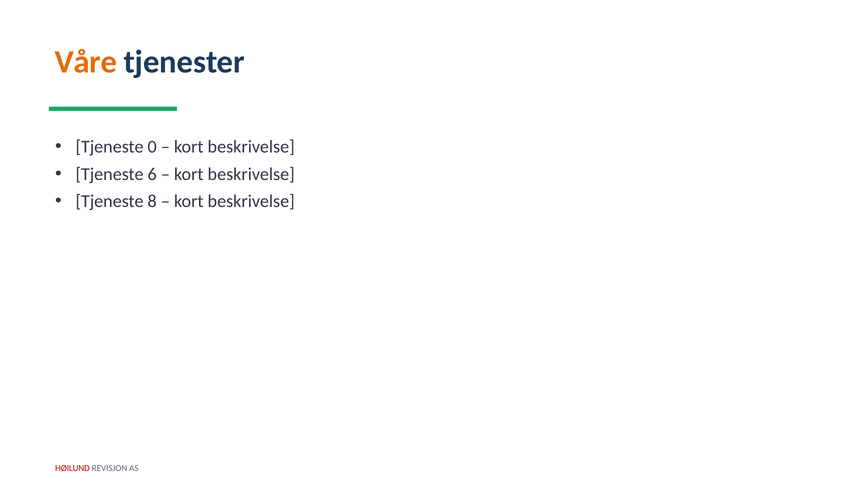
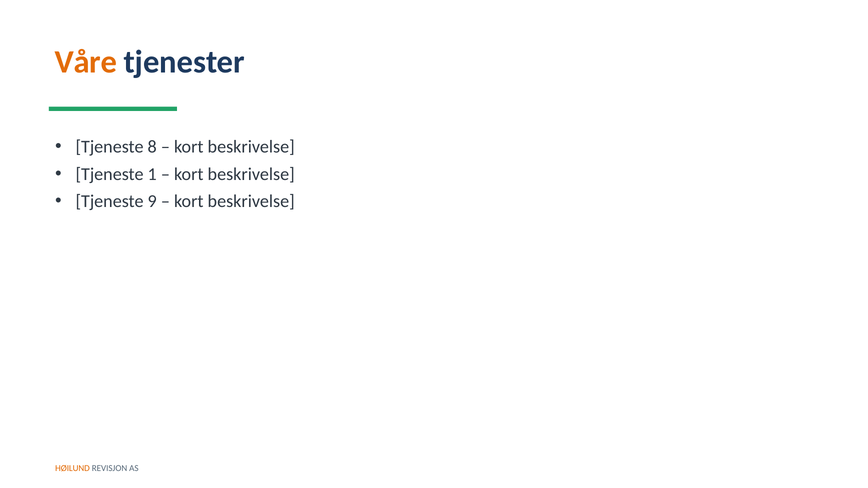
0: 0 -> 8 (152, 147)
6: 6 -> 1 (152, 174)
8: 8 -> 9 (152, 201)
HØILUND colour: red -> orange (73, 468)
